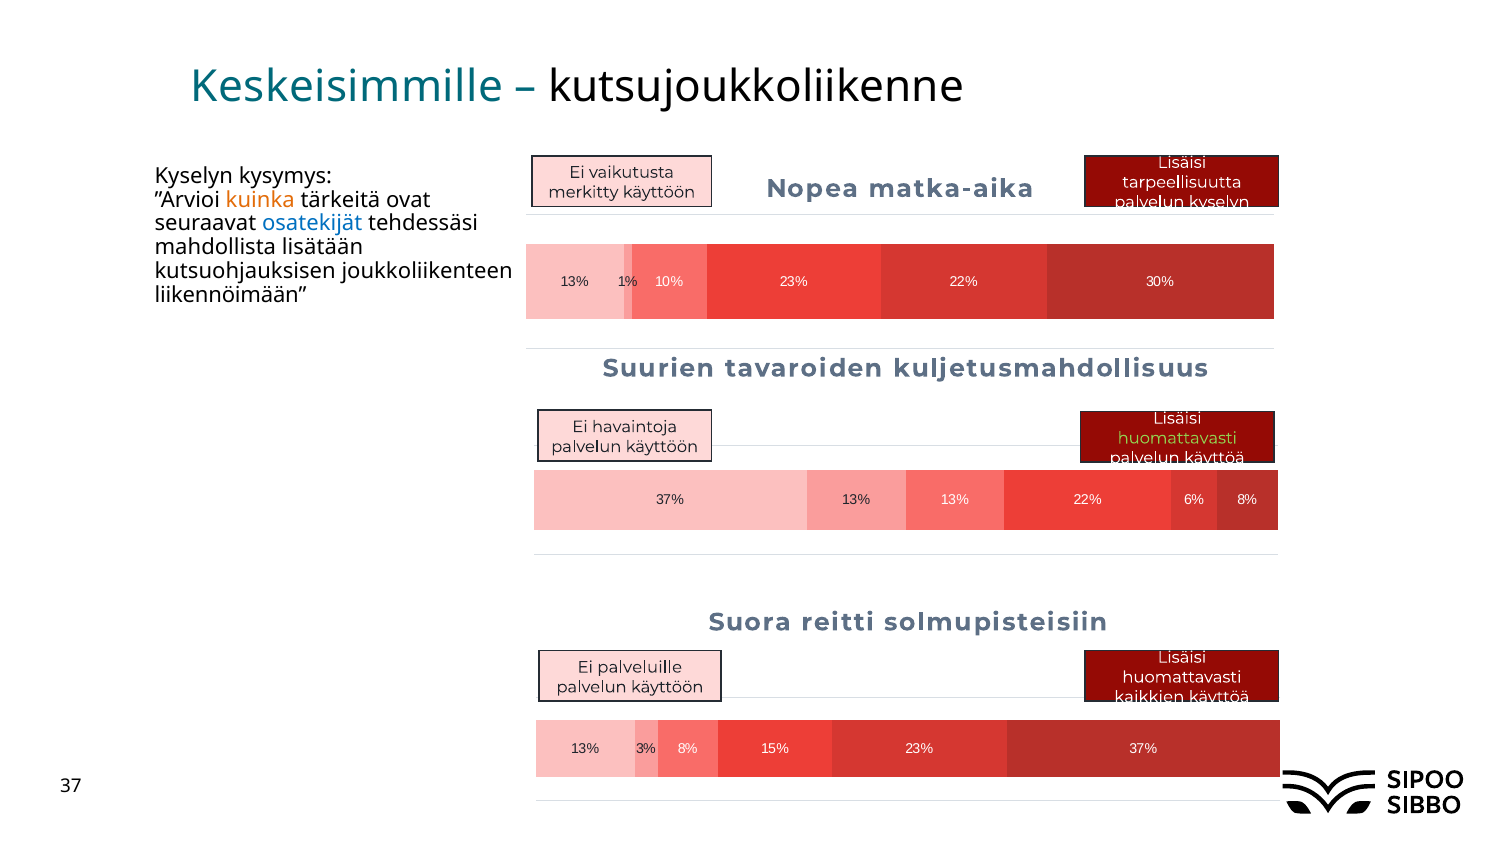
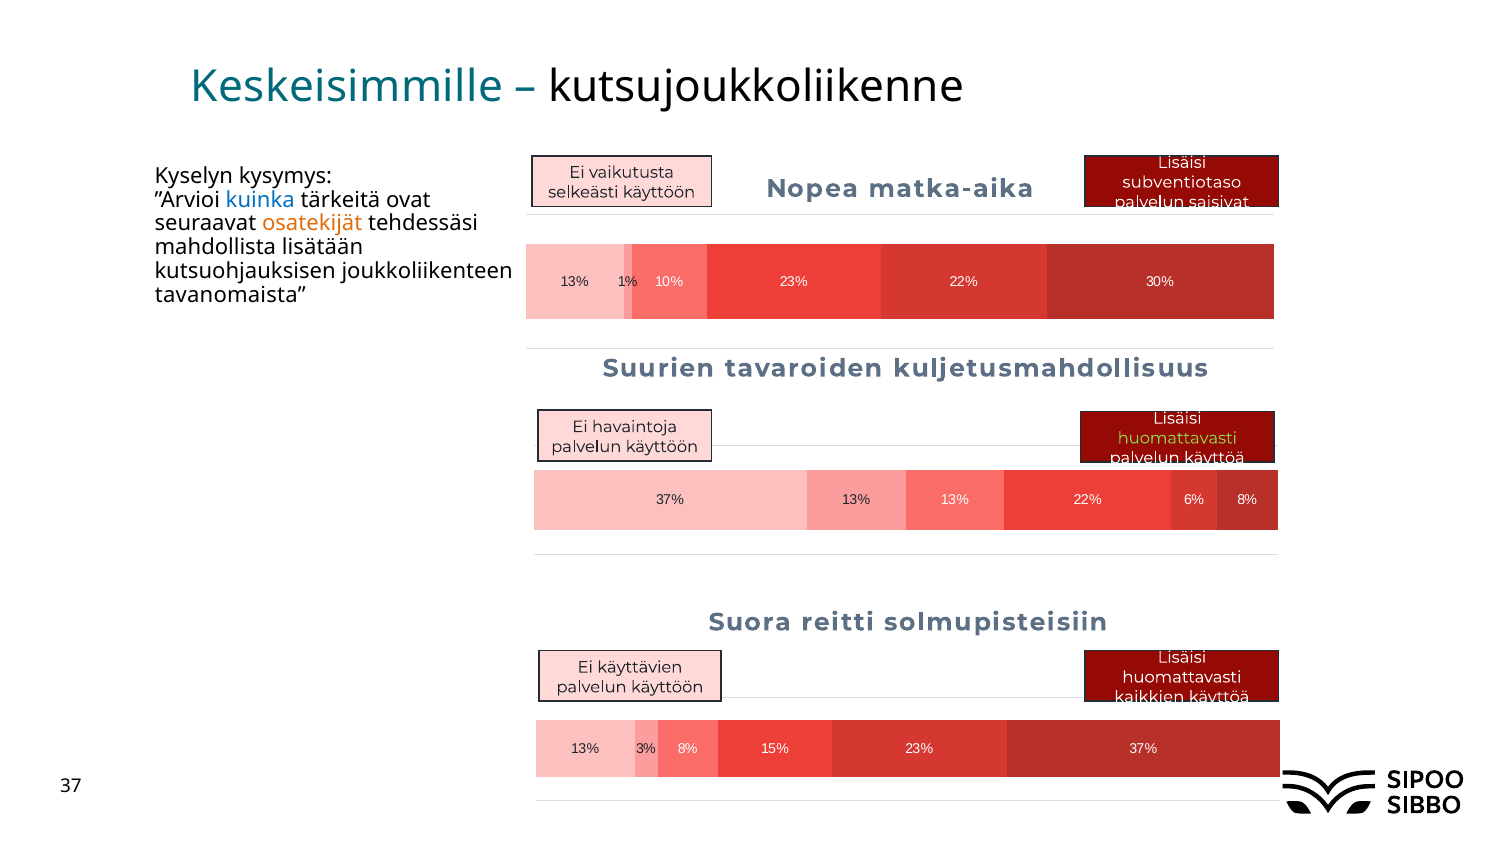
tarpeellisuutta: tarpeellisuutta -> subventiotaso (1182, 182)
merkitty: merkitty -> selkeästi (583, 192)
kuinka colour: orange -> blue (260, 200)
palvelun kyselyn: kyselyn -> saisivat (1219, 202)
osatekijät colour: blue -> orange (312, 224)
liikennöimään: liikennöimään -> tavanomaista (230, 295)
palveluille: palveluille -> käyttävien (640, 667)
